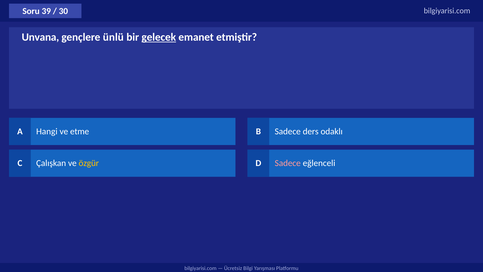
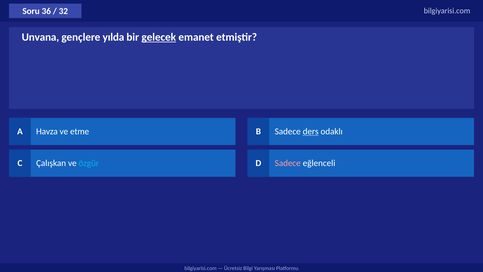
39: 39 -> 36 (46, 11)
30: 30 -> 32 (63, 11)
ünlü: ünlü -> yılda (113, 37)
Hangi: Hangi -> Havza (47, 131)
ders underline: none -> present (311, 131)
özgür colour: yellow -> light blue (89, 163)
